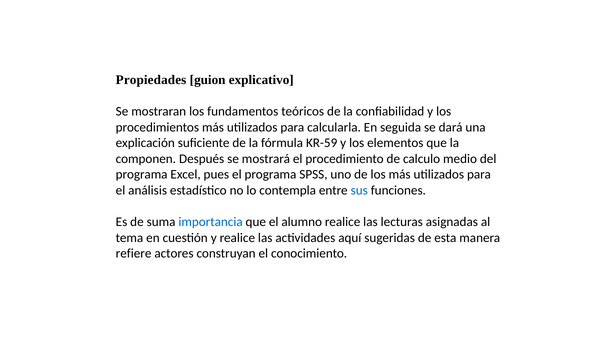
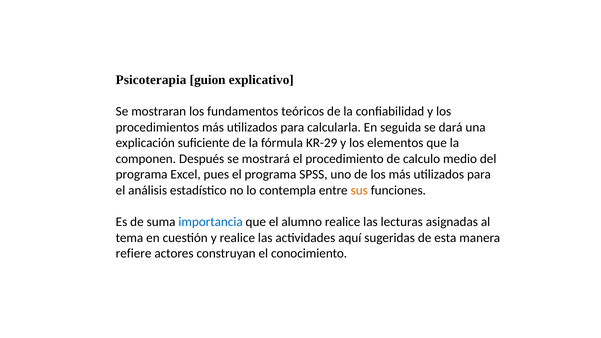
Propiedades: Propiedades -> Psicoterapia (151, 80)
KR-59: KR-59 -> KR-29 (322, 143)
sus colour: blue -> orange (359, 190)
